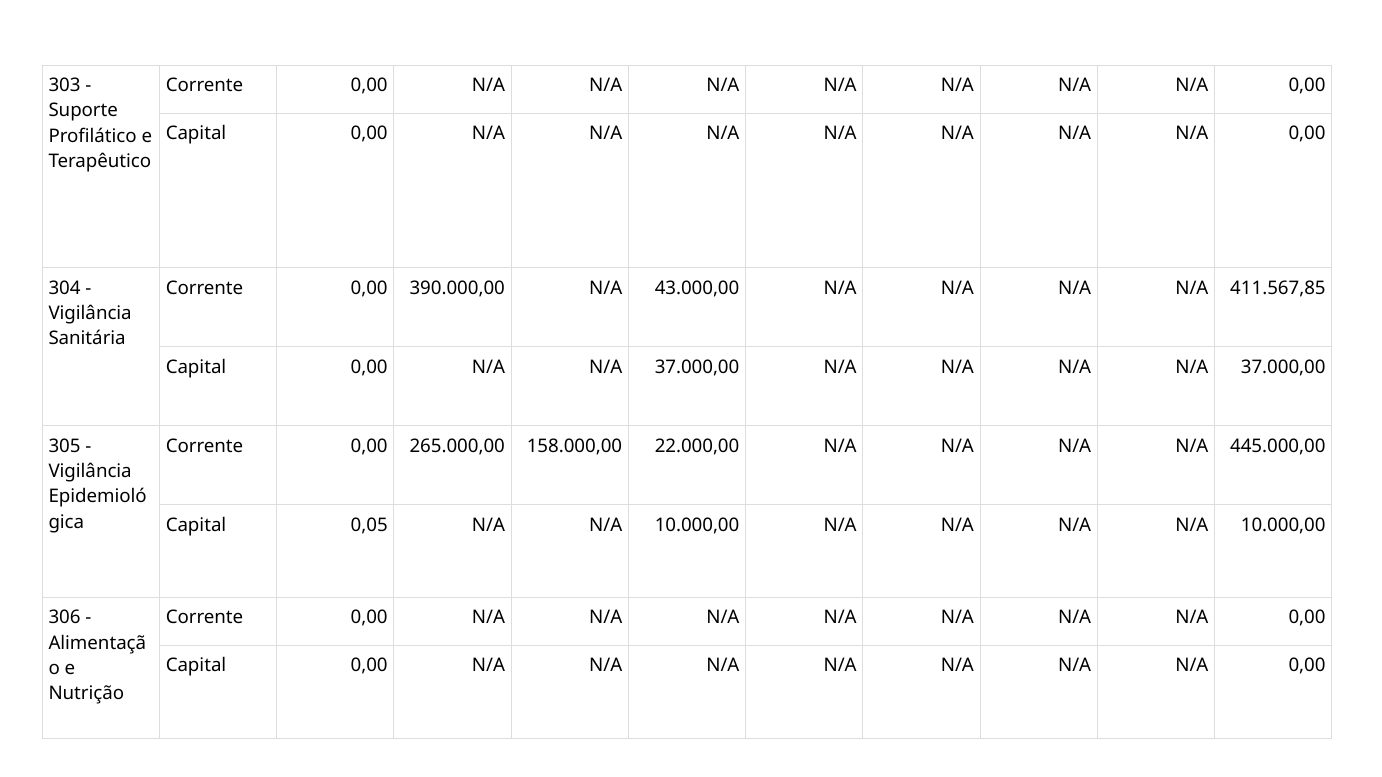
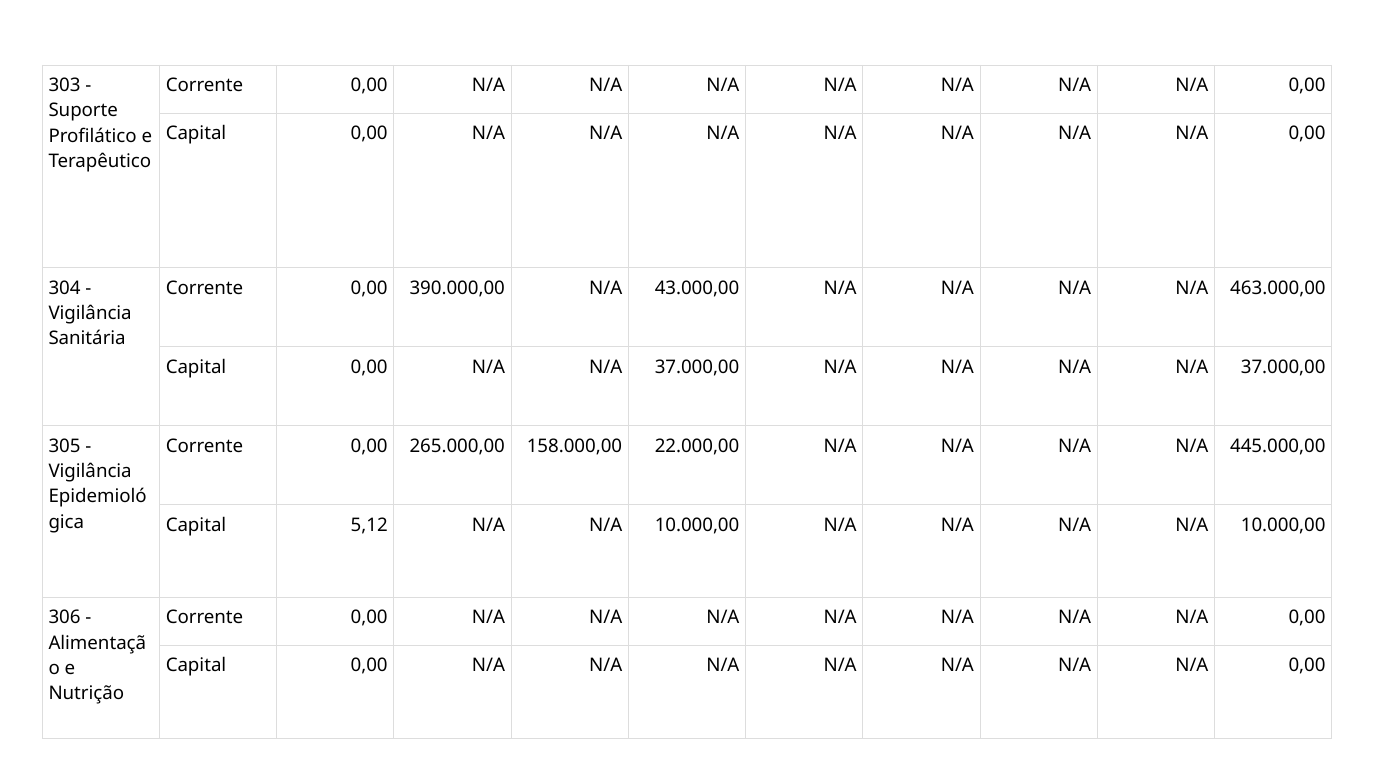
411.567,85: 411.567,85 -> 463.000,00 (1278, 288)
0,05: 0,05 -> 5,12 (369, 525)
